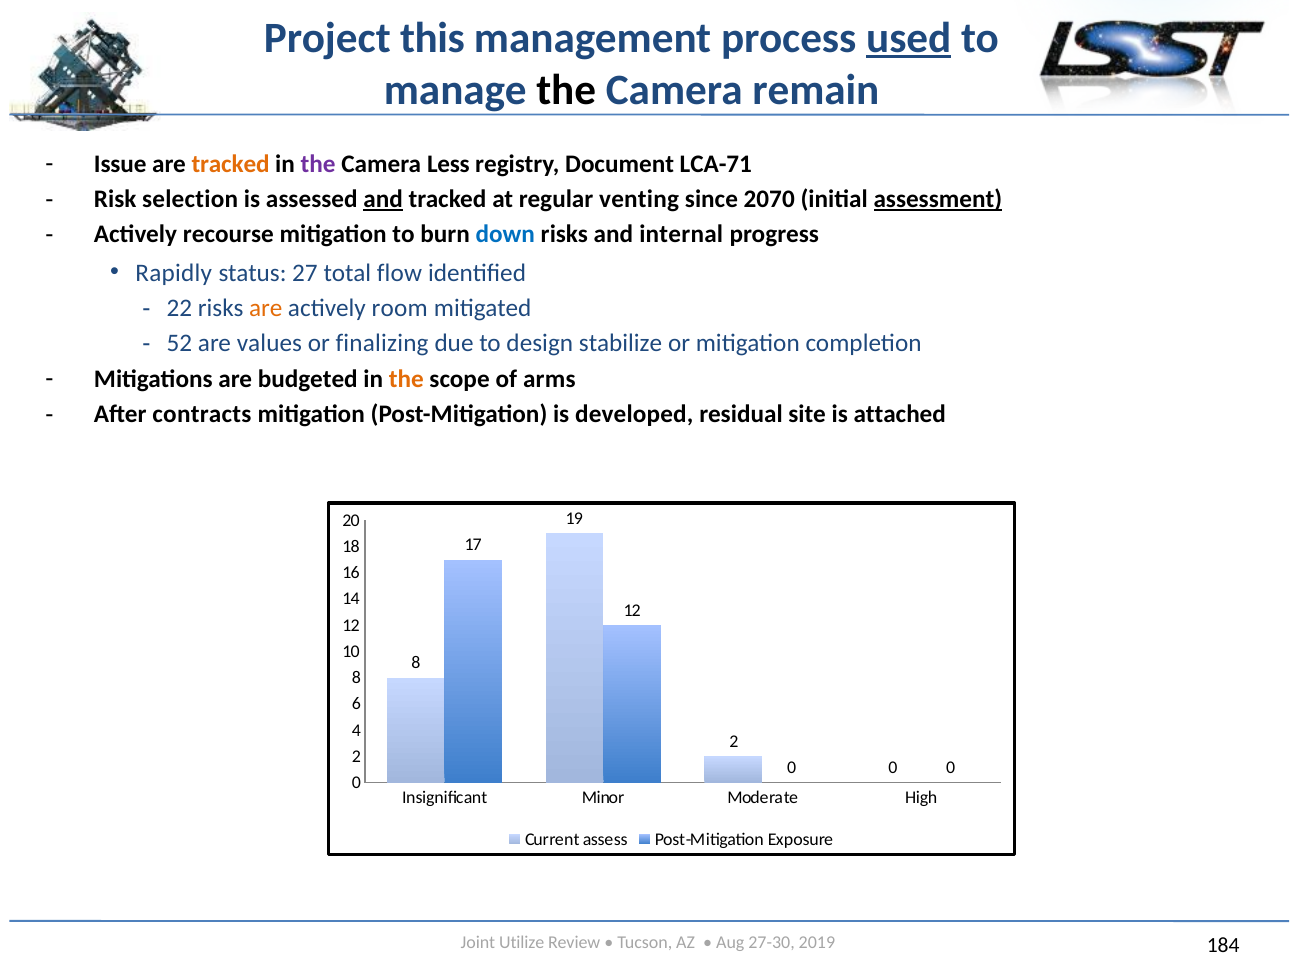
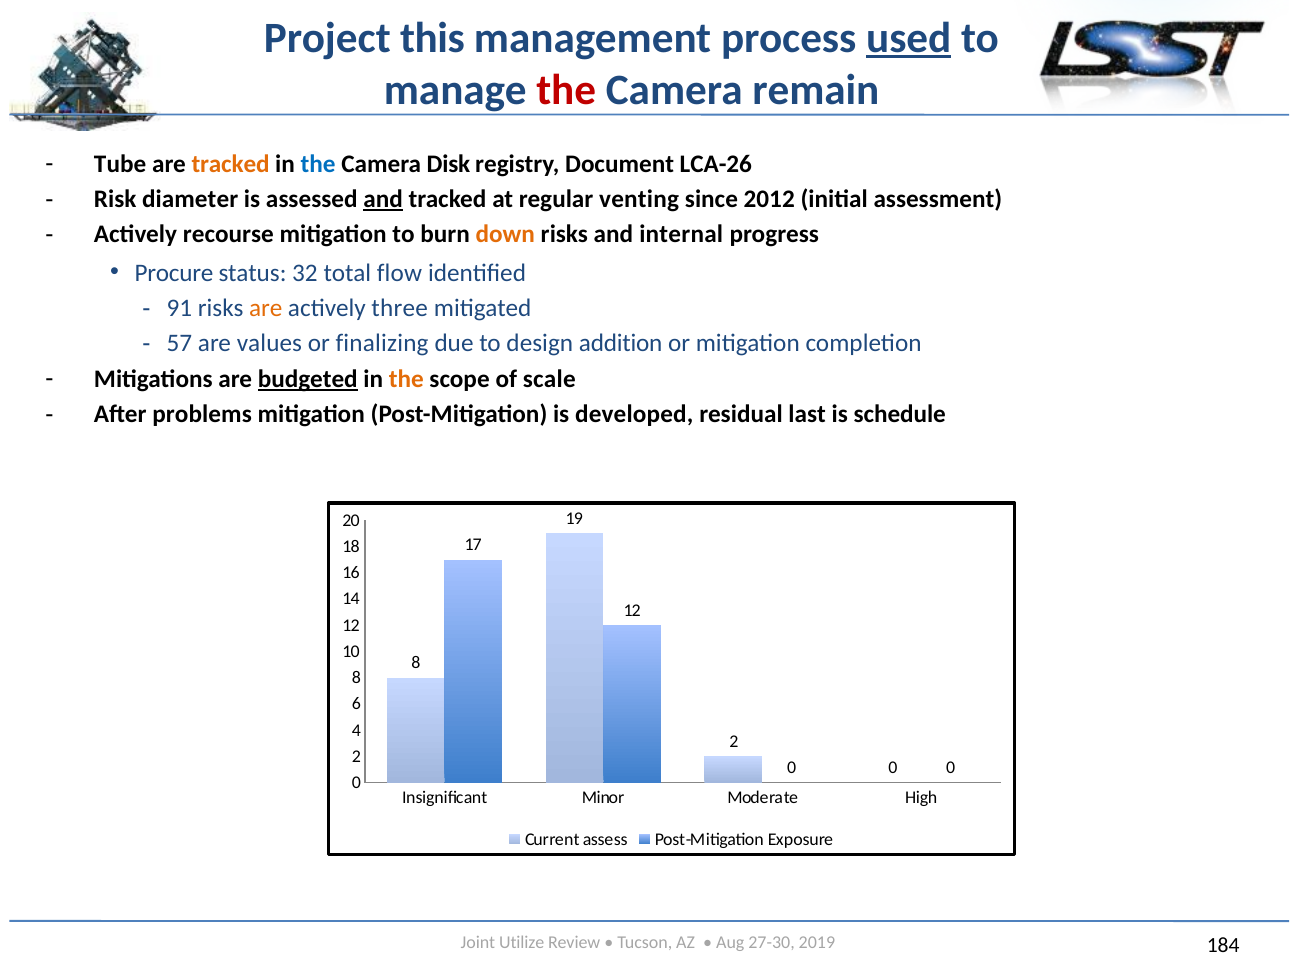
the colour: black -> red (566, 90)
Issue: Issue -> Tube (120, 164)
the colour: purple -> blue (318, 164)
Less: Less -> Disk (448, 164)
LCA-71: LCA-71 -> LCA-26 (716, 164)
selection: selection -> diameter (190, 199)
2070: 2070 -> 2012 (769, 199)
assessment underline: present -> none (938, 199)
down colour: blue -> orange (505, 235)
Rapidly: Rapidly -> Procure (174, 273)
27: 27 -> 32 (305, 273)
22: 22 -> 91 (179, 308)
room: room -> three (400, 308)
52: 52 -> 57 (179, 344)
stabilize: stabilize -> addition (621, 344)
budgeted underline: none -> present (308, 379)
arms: arms -> scale (549, 379)
contracts: contracts -> problems (202, 414)
site: site -> last (807, 414)
attached: attached -> schedule (900, 414)
